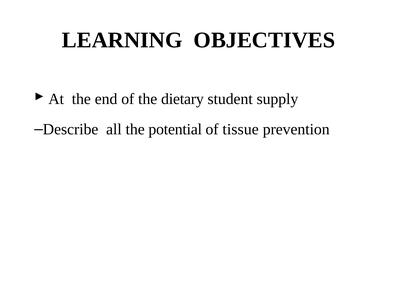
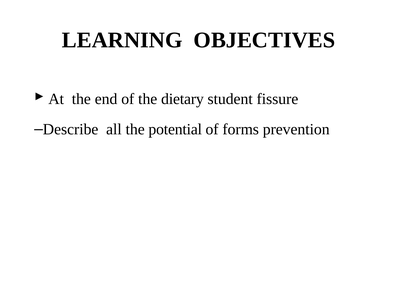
supply: supply -> fissure (277, 99)
tissue: tissue -> forms (241, 130)
